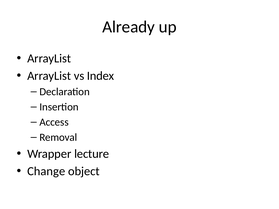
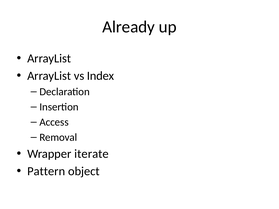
lecture: lecture -> iterate (92, 154)
Change: Change -> Pattern (46, 171)
